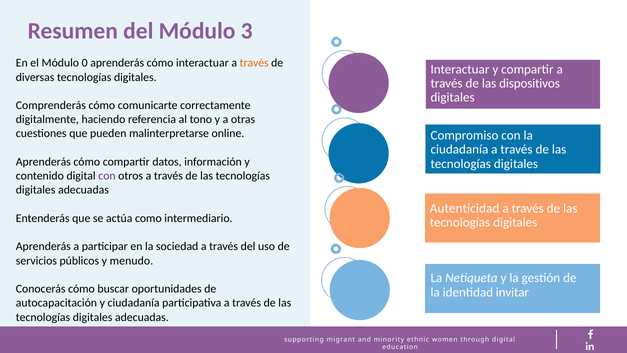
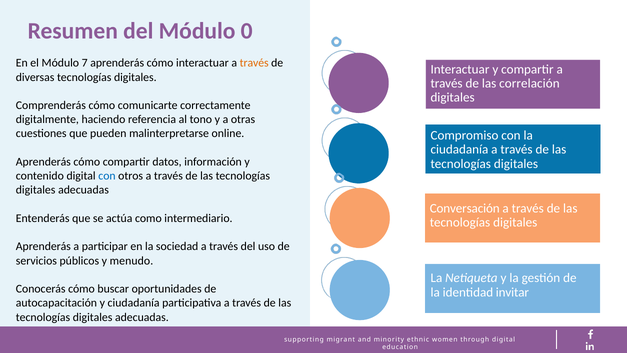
3: 3 -> 0 (247, 31)
0: 0 -> 7 (85, 63)
dispositivos: dispositivos -> correlación (529, 83)
con colour: purple -> blue (107, 176)
Autenticidad: Autenticidad -> Conversación (465, 208)
